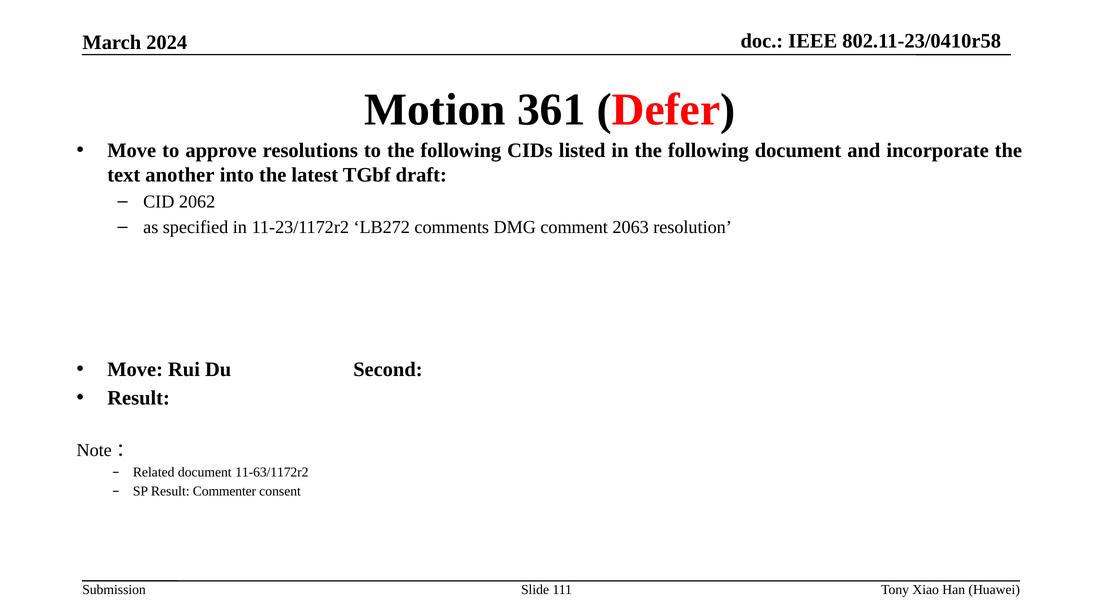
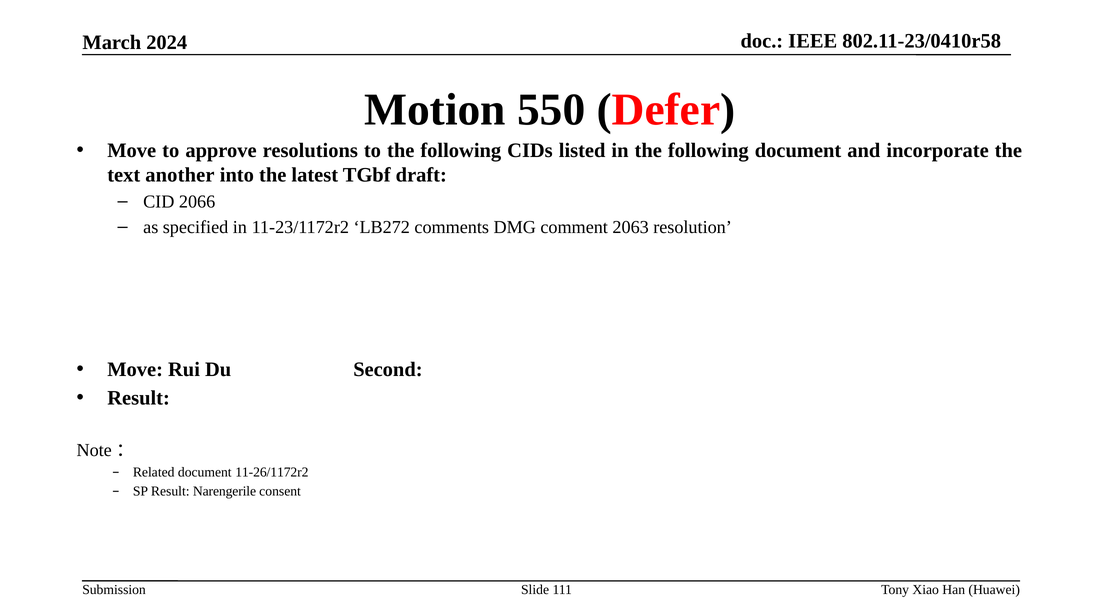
361: 361 -> 550 (551, 110)
2062: 2062 -> 2066 (197, 202)
11-63/1172r2: 11-63/1172r2 -> 11-26/1172r2 (272, 472)
Commenter: Commenter -> Narengerile (224, 491)
